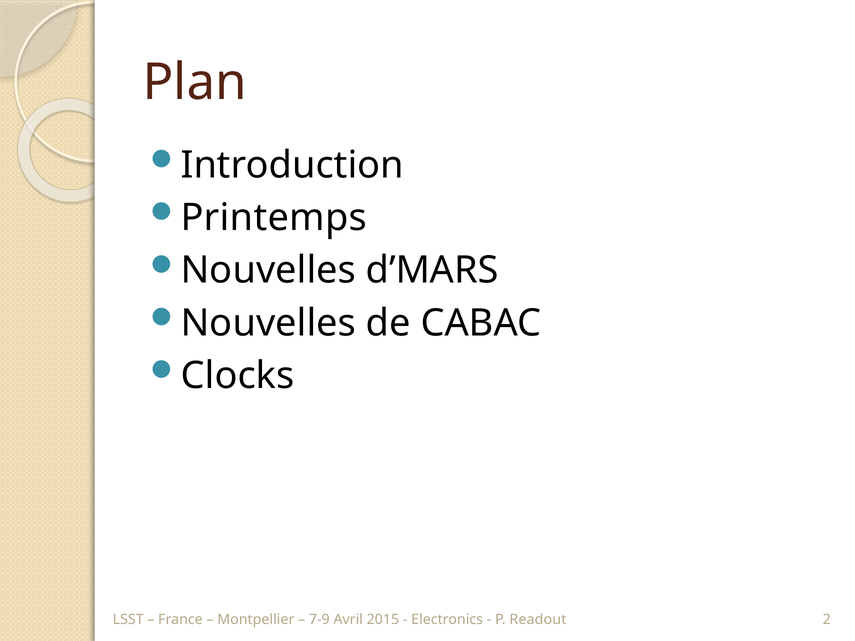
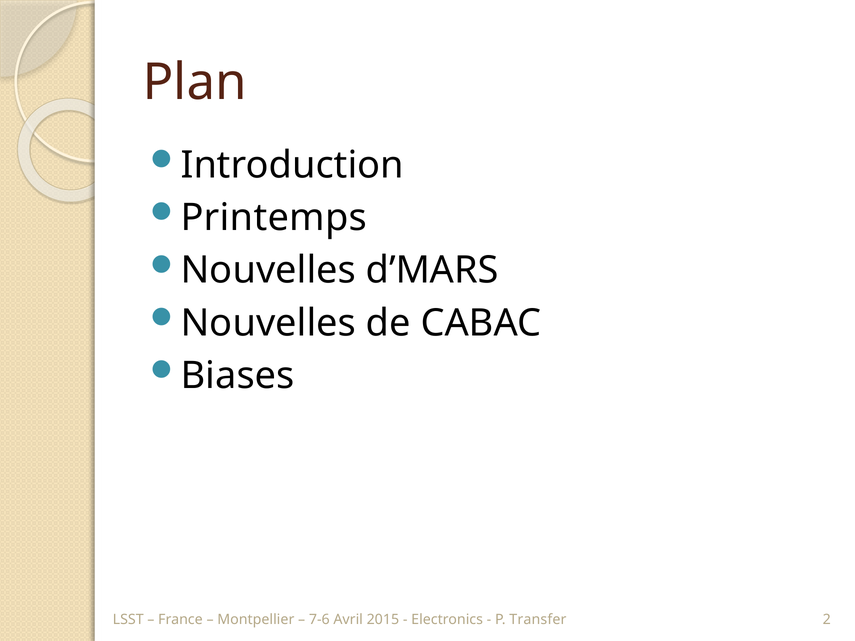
Clocks: Clocks -> Biases (238, 376)
7-9: 7-9 -> 7-6 (319, 620)
Readout: Readout -> Transfer (538, 620)
